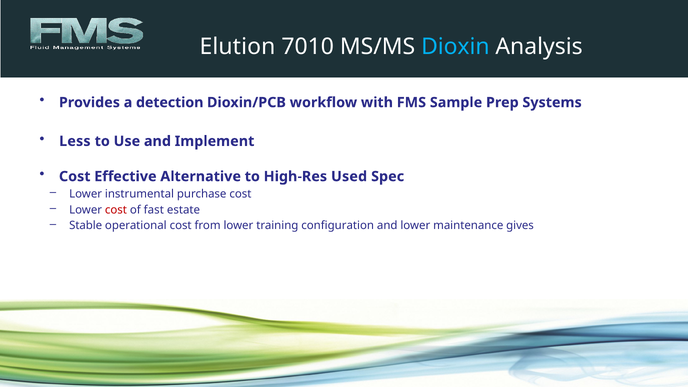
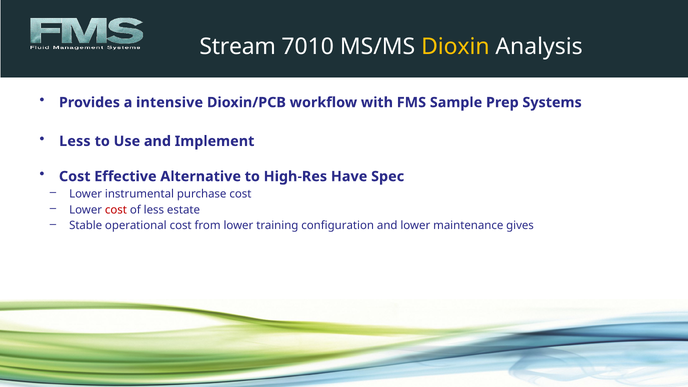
Elution: Elution -> Stream (238, 47)
Dioxin colour: light blue -> yellow (455, 47)
detection: detection -> intensive (170, 102)
Used: Used -> Have (349, 176)
of fast: fast -> less (154, 210)
